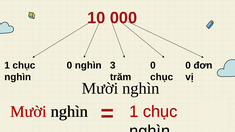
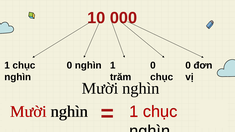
0 nghìn 3: 3 -> 1 (113, 65)
